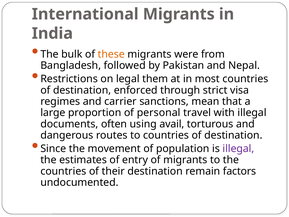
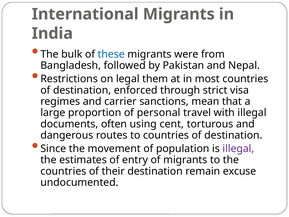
these colour: orange -> blue (111, 54)
avail: avail -> cent (172, 124)
factors: factors -> excuse (240, 171)
